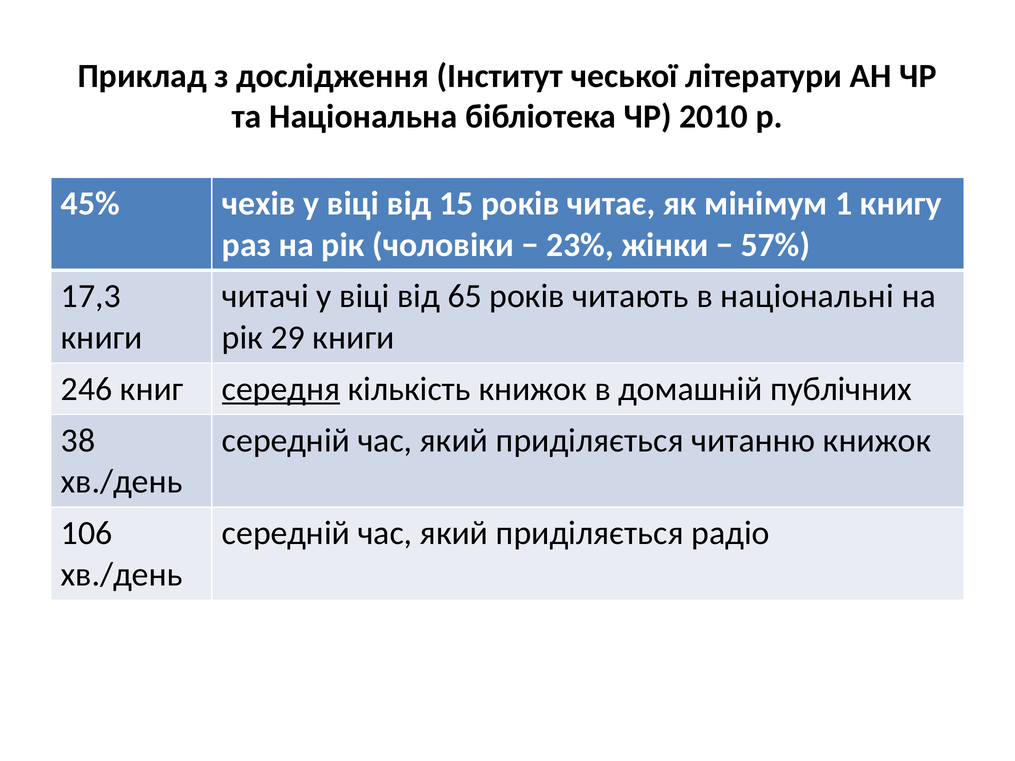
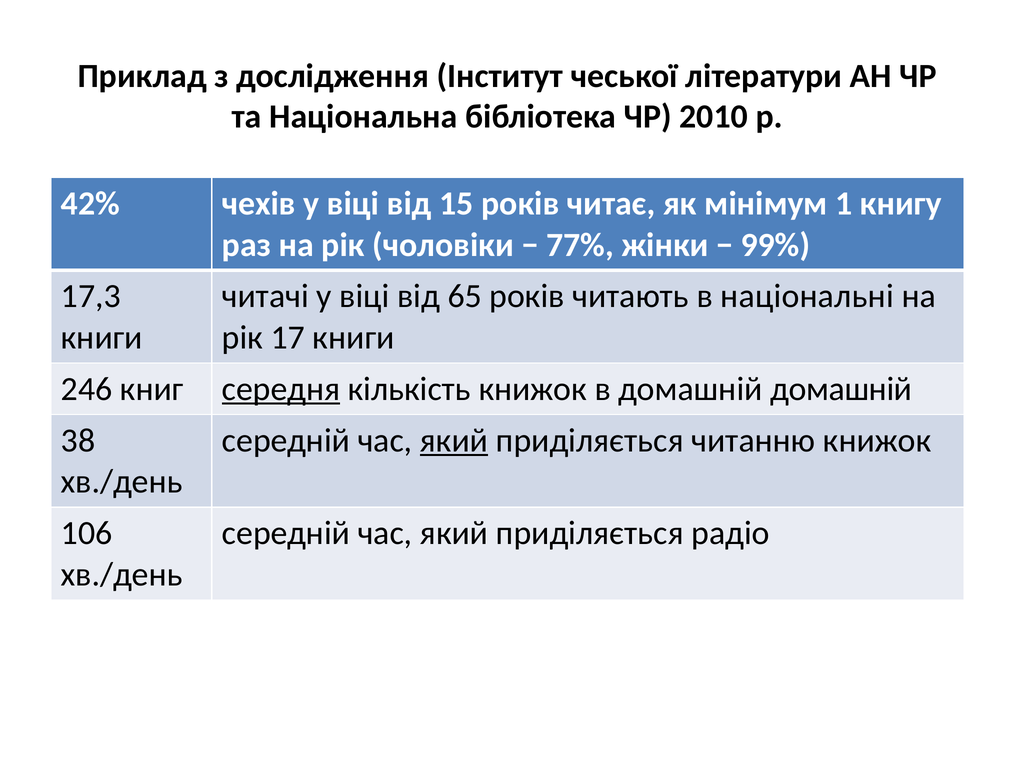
45%: 45% -> 42% (90, 204)
23%: 23% -> 77% (580, 245)
57%: 57% -> 99% (775, 245)
29: 29 -> 17 (288, 338)
домашній публічних: публічних -> домашній (841, 389)
який underline: none -> present (454, 441)
